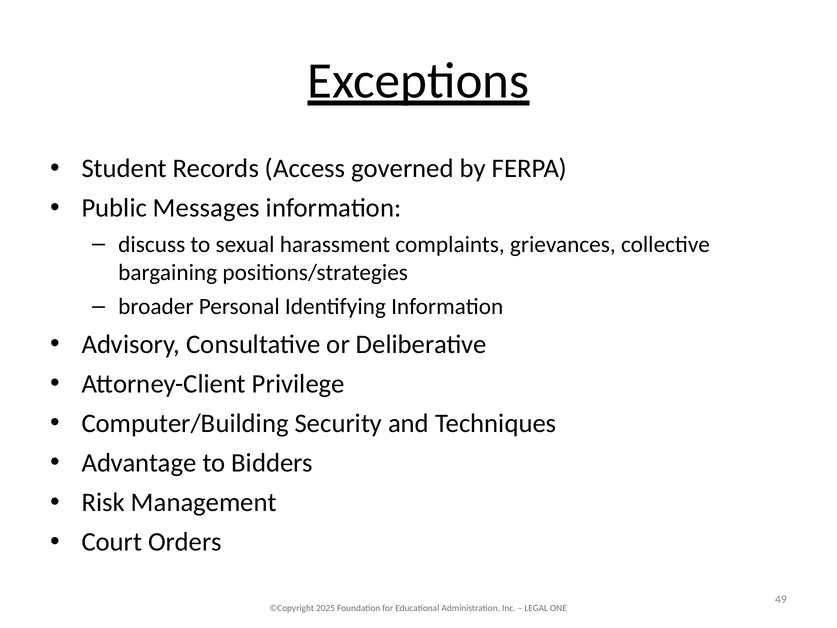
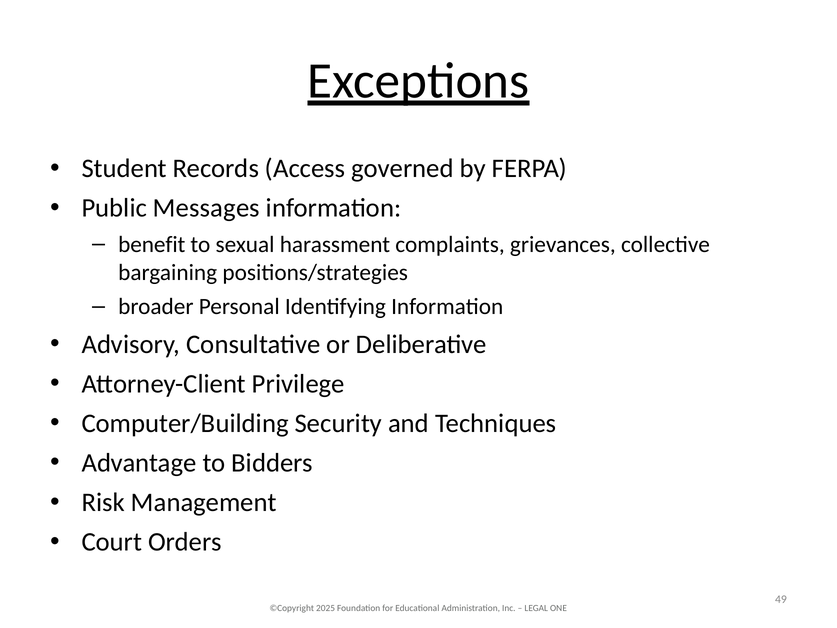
discuss: discuss -> benefit (152, 244)
